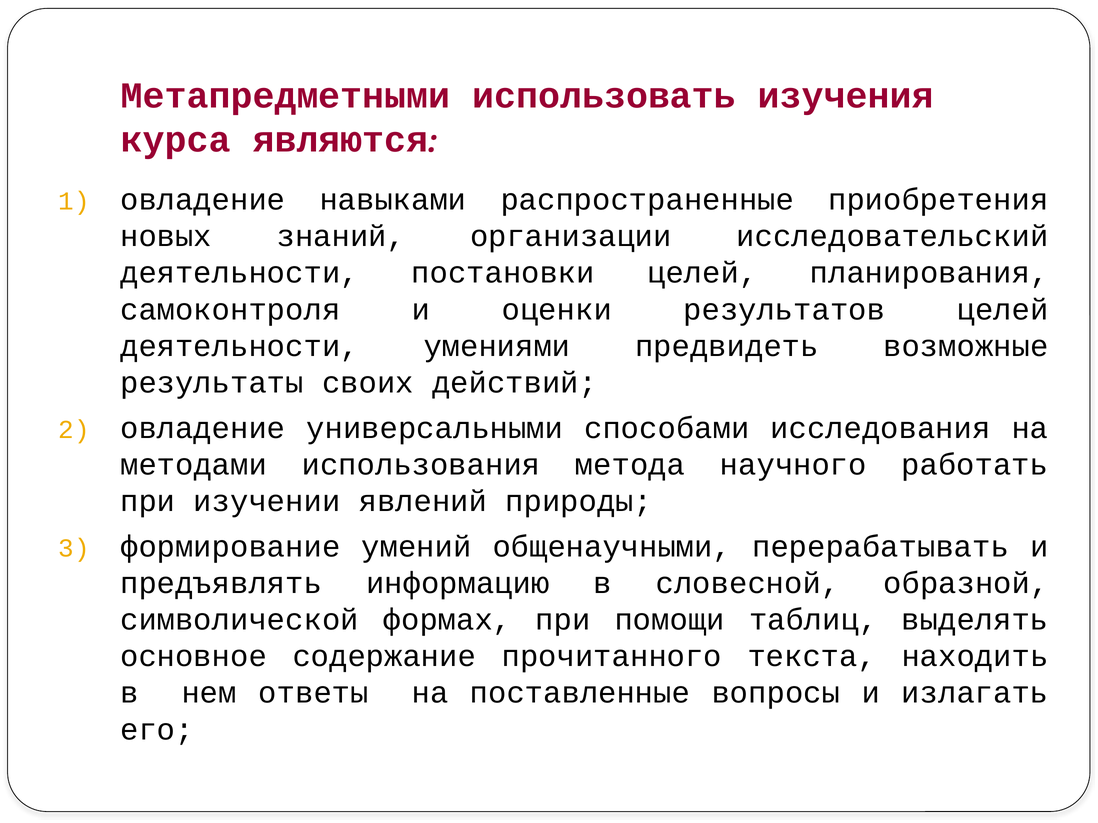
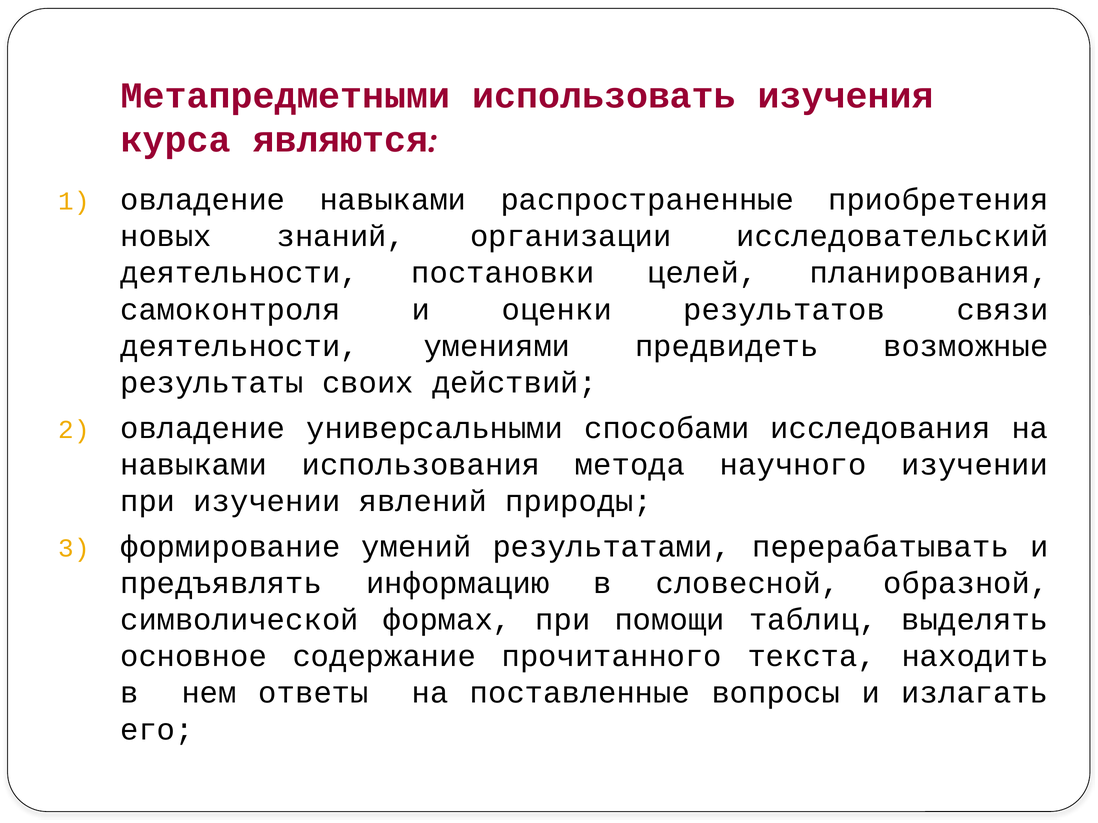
результатов целей: целей -> связи (1003, 310)
методами: методами -> навыками (194, 465)
научного работать: работать -> изучении (975, 465)
общенаучными: общенаучными -> результатами (612, 547)
